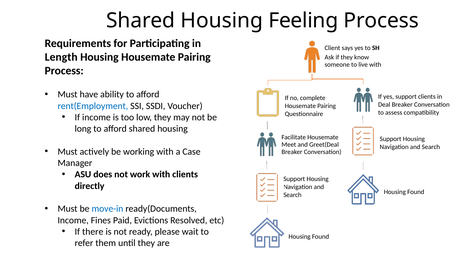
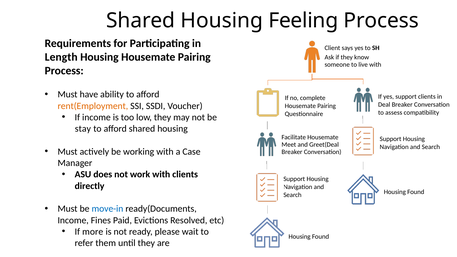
rent(Employment colour: blue -> orange (93, 106)
long: long -> stay (83, 129)
there: there -> more (93, 232)
